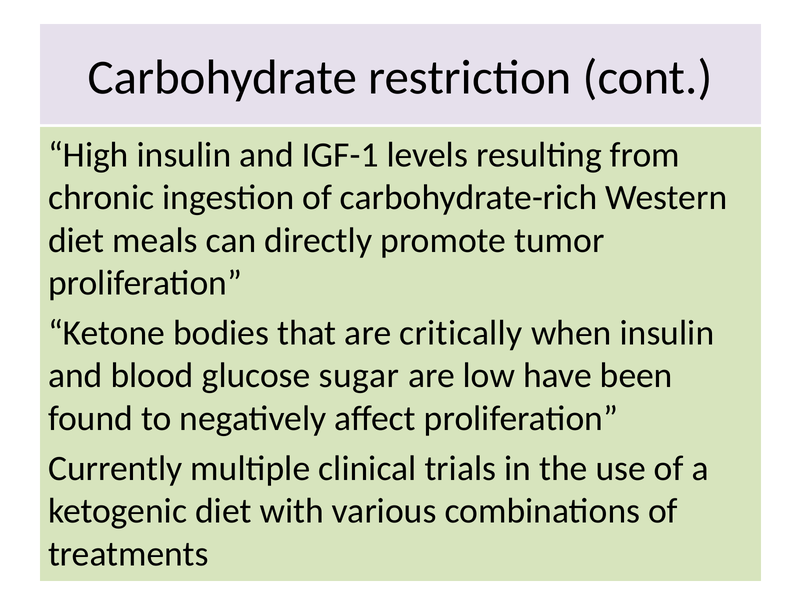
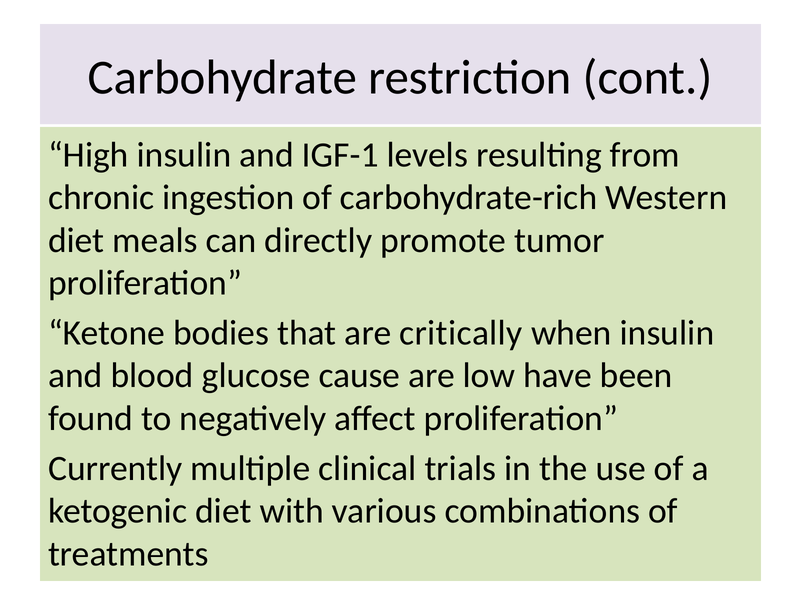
sugar: sugar -> cause (359, 375)
